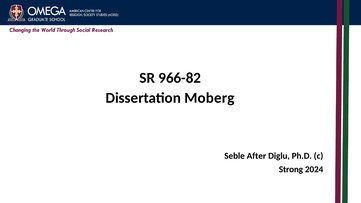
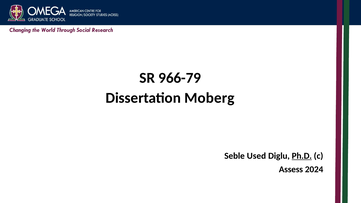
966-82: 966-82 -> 966-79 (180, 78)
After: After -> Used (256, 156)
Ph.D underline: none -> present (302, 156)
Strong: Strong -> Assess (291, 169)
